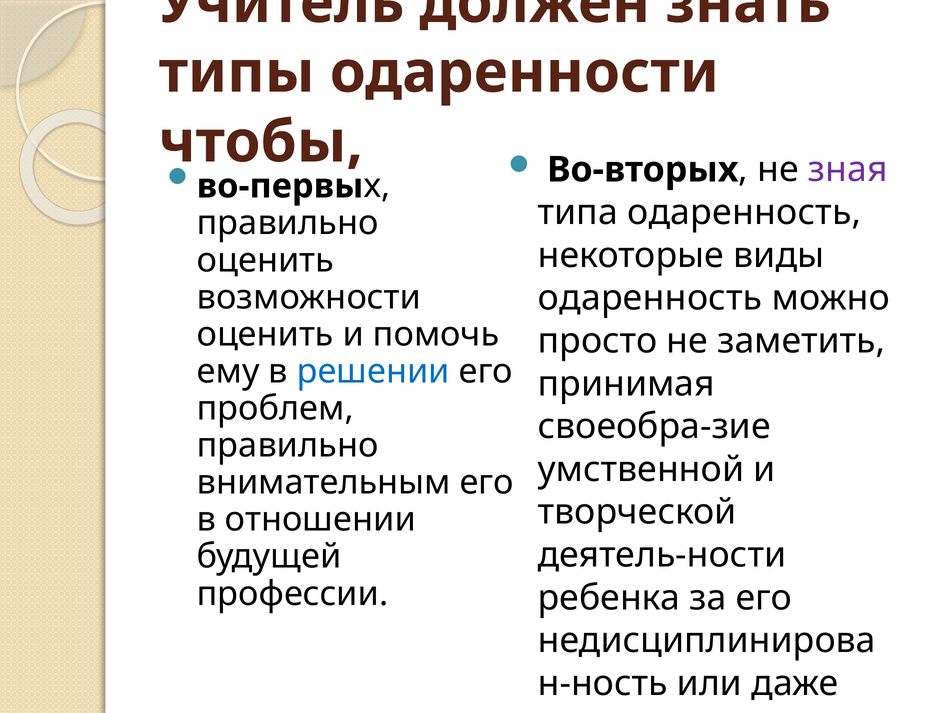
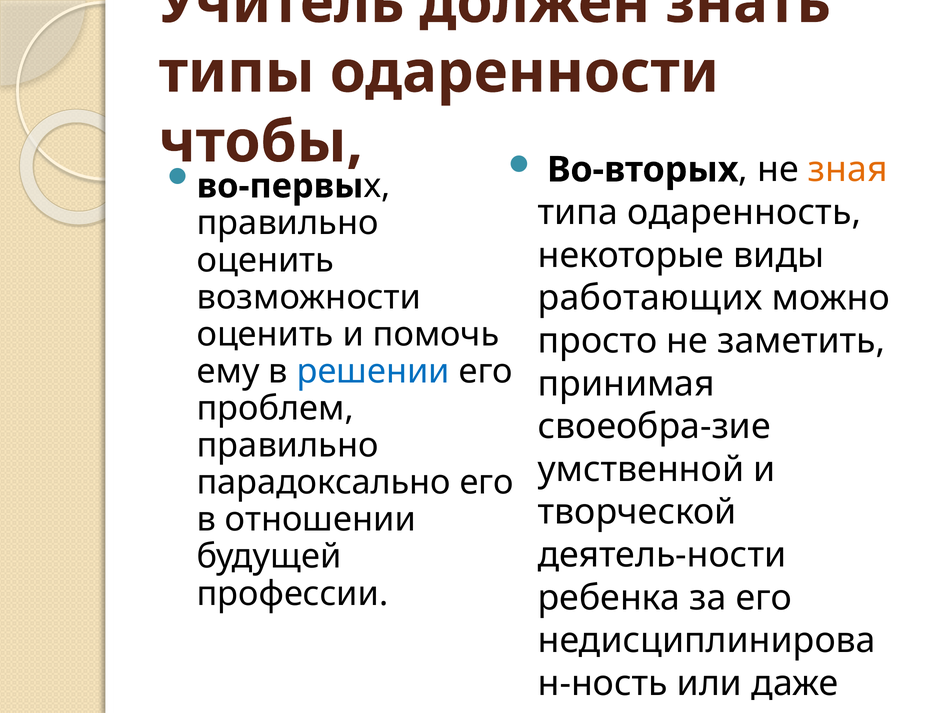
зная colour: purple -> orange (848, 170)
одаренность: одаренность -> работающих (650, 298)
внимательным: внимательным -> парадоксально (324, 483)
